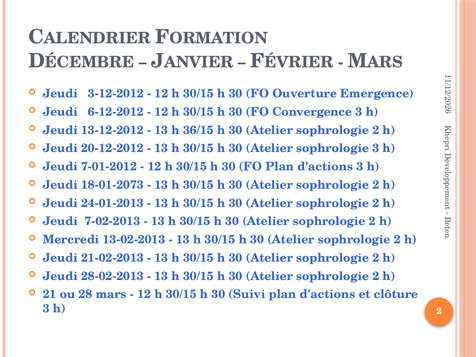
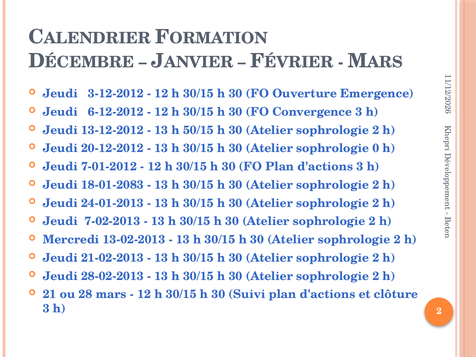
36/15: 36/15 -> 50/15 (198, 130)
sophrologie 3: 3 -> 0 (376, 148)
18-01-2073: 18-01-2073 -> 18-01-2083 (112, 185)
